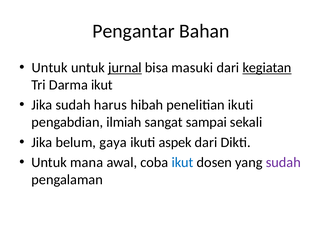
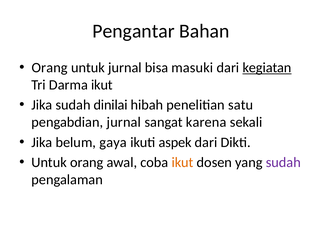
Untuk: Untuk -> Orang (50, 68)
jurnal underline: present -> none (125, 68)
harus: harus -> dinilai (111, 105)
penelitian ikuti: ikuti -> satu (241, 105)
pengabdian ilmiah: ilmiah -> jurnal (124, 122)
sampai: sampai -> karena (206, 122)
Untuk mana: mana -> orang (87, 162)
ikut colour: blue -> orange (183, 162)
